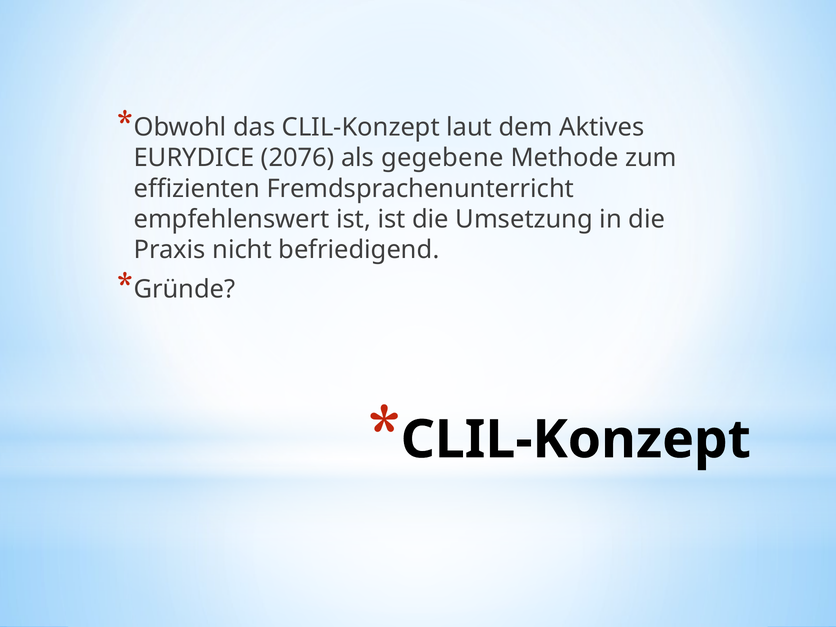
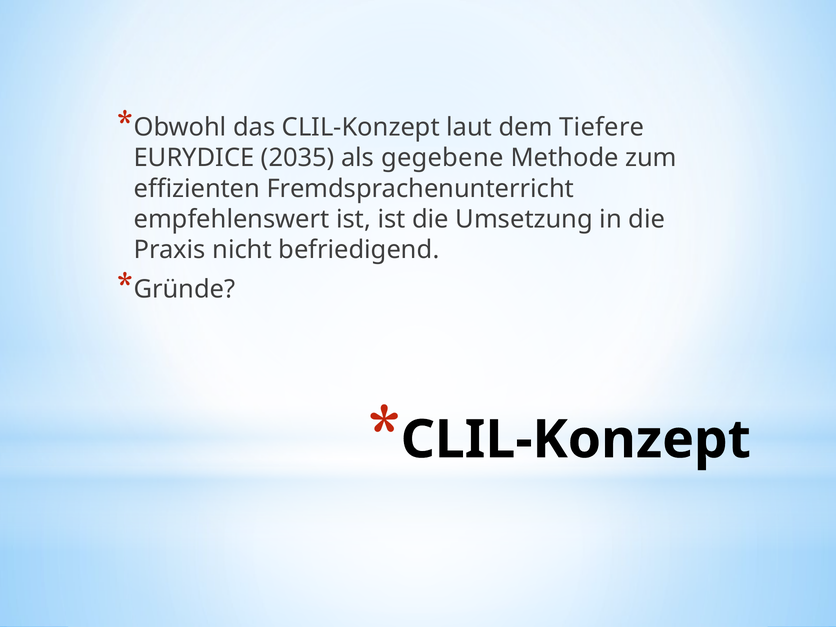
Aktives: Aktives -> Tiefere (602, 127)
2076: 2076 -> 2035 (298, 158)
